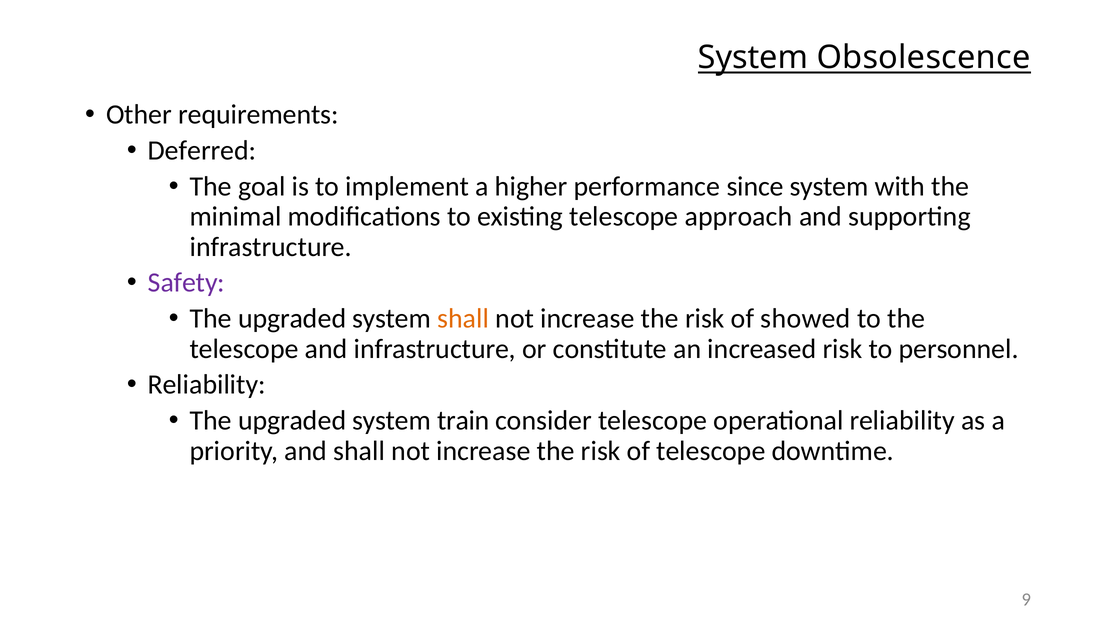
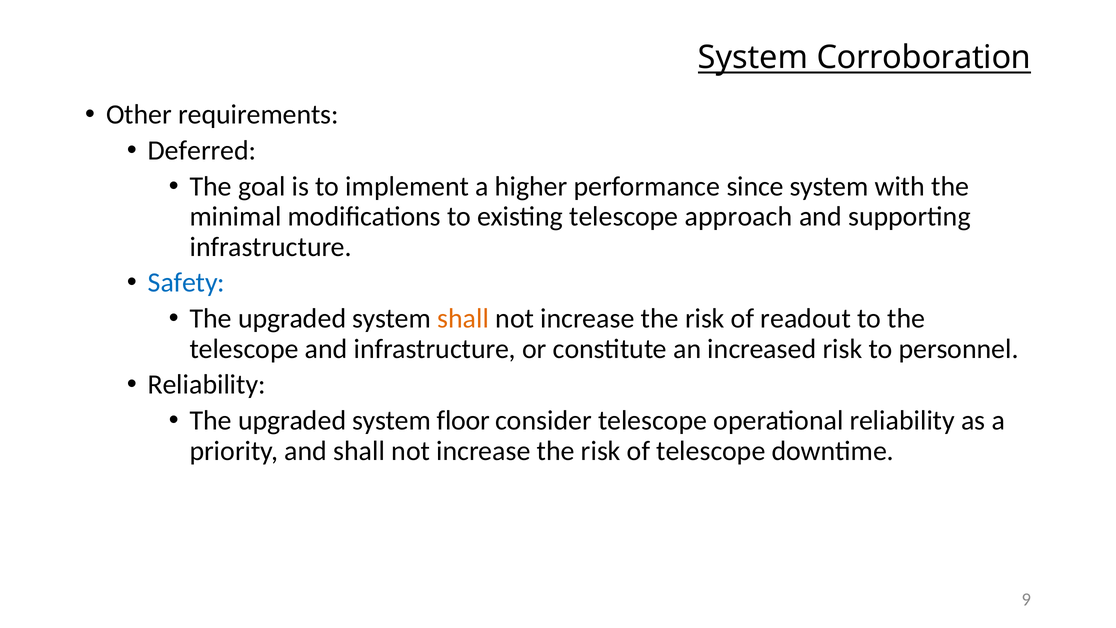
Obsolescence: Obsolescence -> Corroboration (924, 58)
Safety colour: purple -> blue (186, 283)
showed: showed -> readout (806, 319)
train: train -> floor (463, 420)
